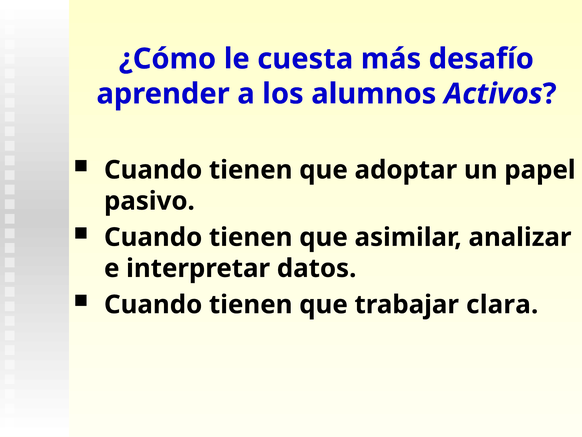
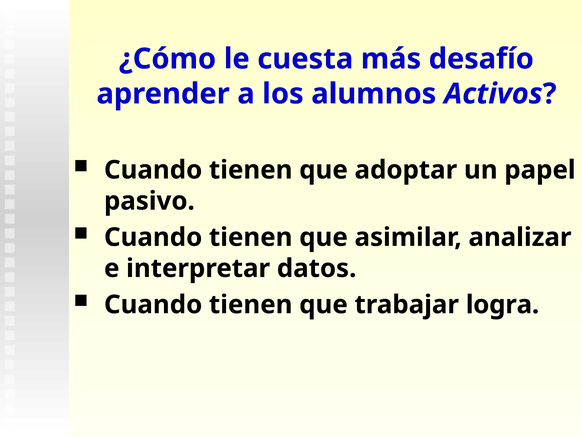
clara: clara -> logra (502, 304)
